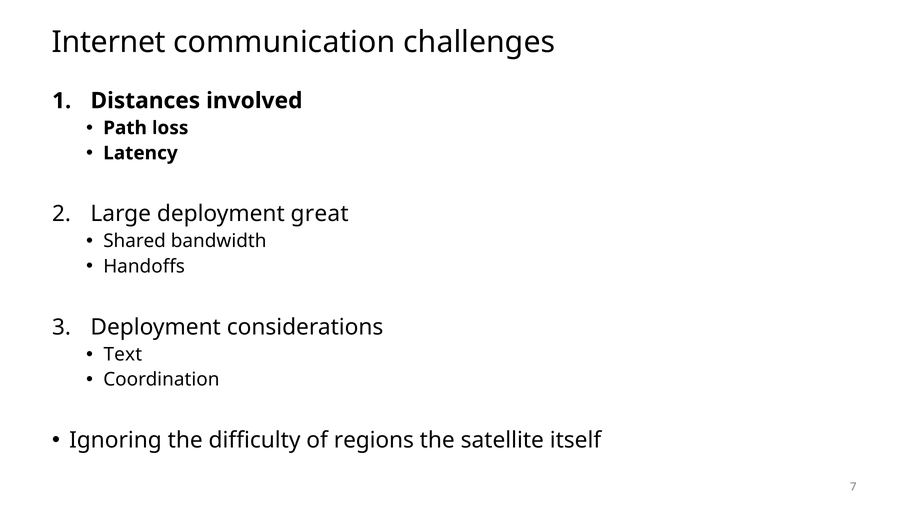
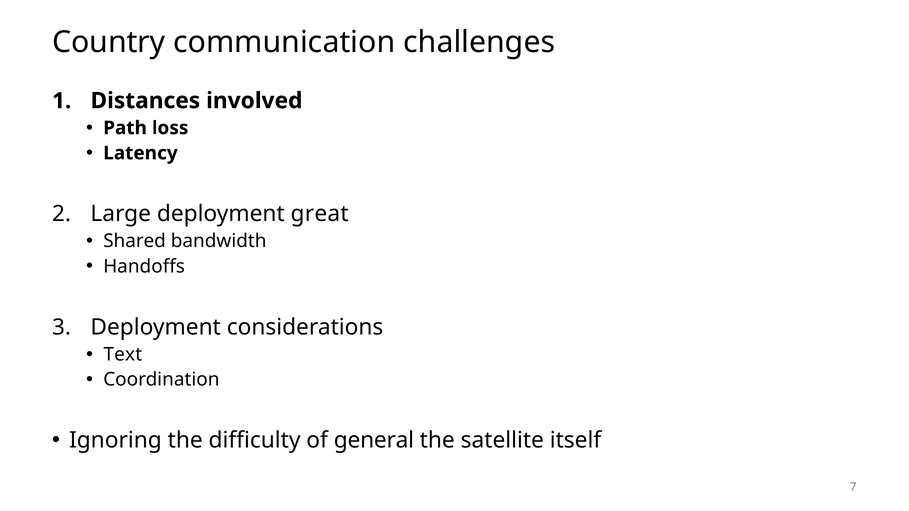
Internet: Internet -> Country (109, 42)
regions: regions -> general (374, 441)
